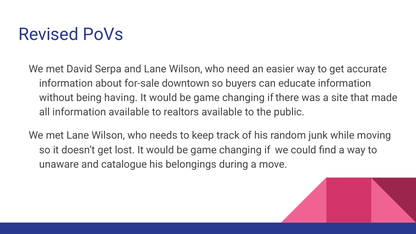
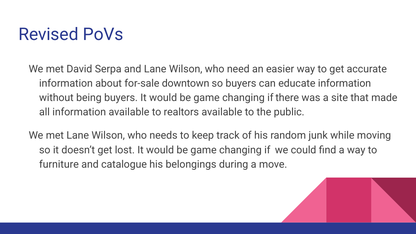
being having: having -> buyers (121, 98)
unaware: unaware -> furniture (59, 164)
